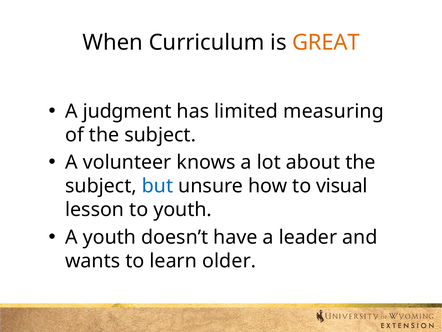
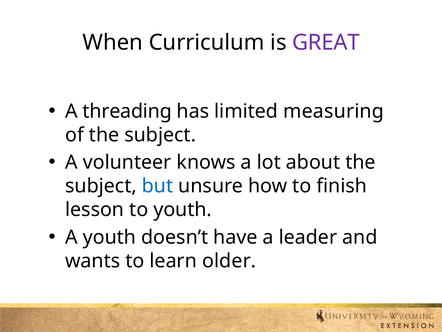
GREAT colour: orange -> purple (326, 42)
judgment: judgment -> threading (127, 111)
visual: visual -> finish (342, 186)
